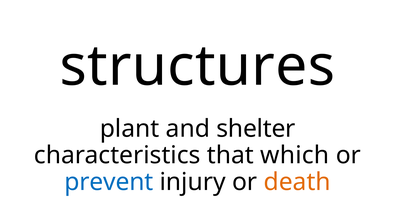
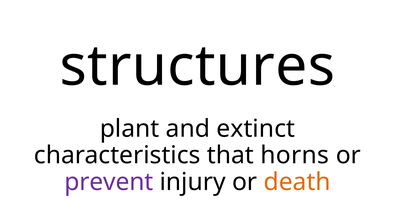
shelter: shelter -> extinct (256, 129)
which: which -> horns (295, 155)
prevent colour: blue -> purple (109, 182)
